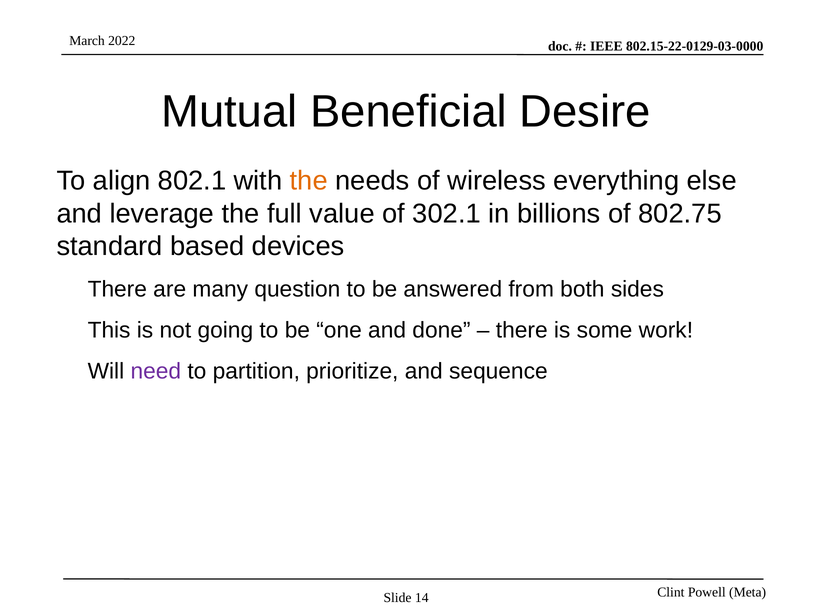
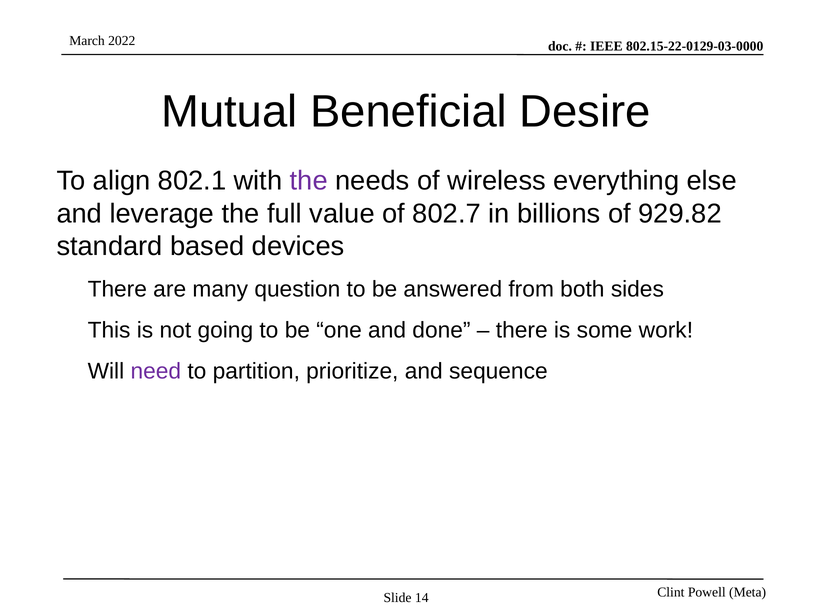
the colour: orange -> purple (309, 181)
302.1: 302.1 -> 802.7 (447, 214)
802.75: 802.75 -> 929.82 (680, 214)
